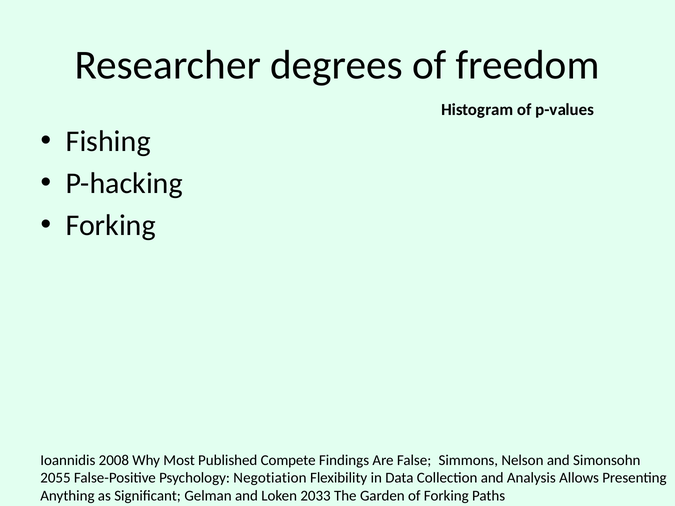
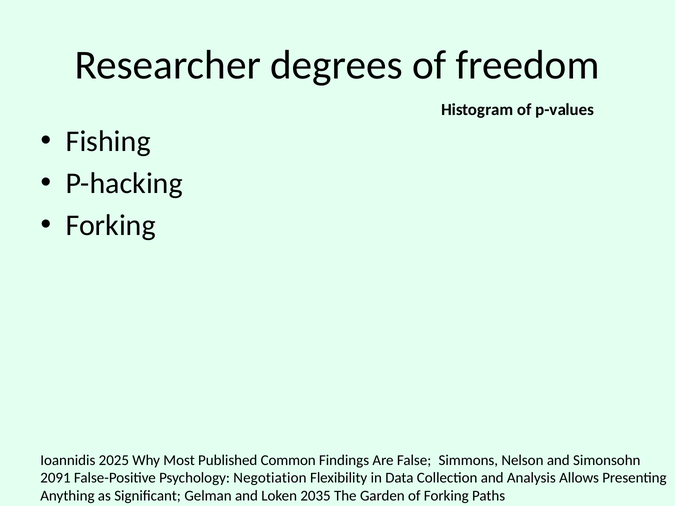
2008: 2008 -> 2025 (114, 460)
Compete: Compete -> Common (288, 460)
2055: 2055 -> 2091 (56, 478)
2033: 2033 -> 2035 (316, 496)
